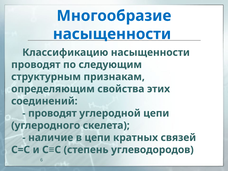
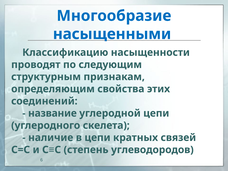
насыщенности: насыщенности -> насыщенными (112, 34)
проводят: проводят -> название (52, 113)
